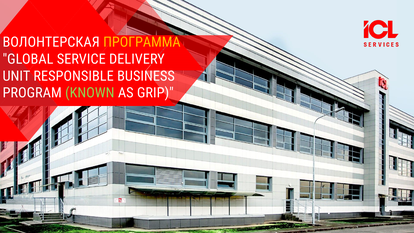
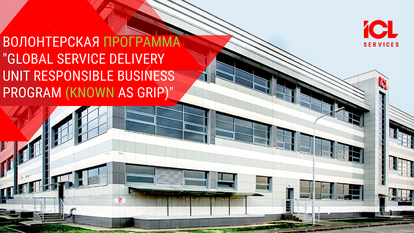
ПРОГРАММА colour: yellow -> light green (142, 42)
